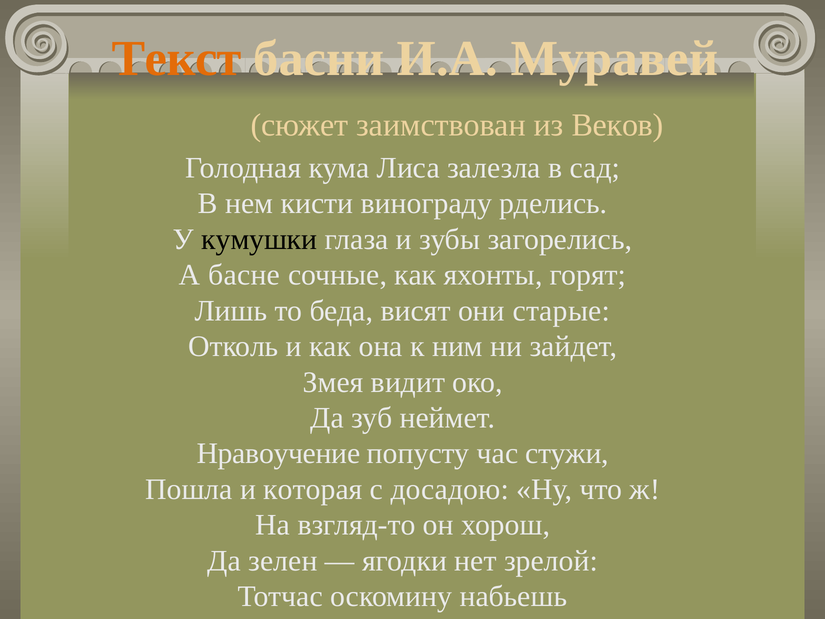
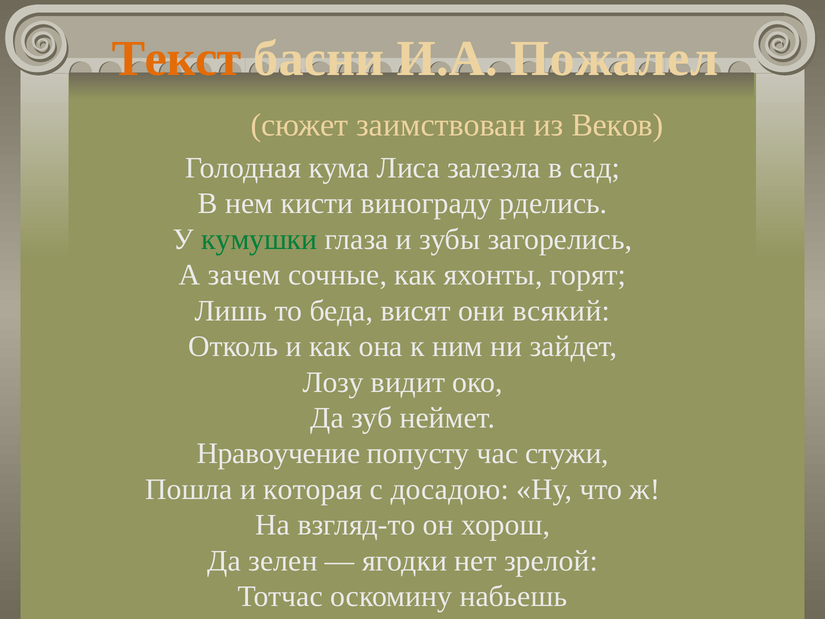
Муравей: Муравей -> Пожалел (614, 59)
кумушки colour: black -> green (259, 239)
басне: басне -> зачем (244, 275)
старые: старые -> всякий (561, 311)
Змея: Змея -> Лозу (333, 382)
